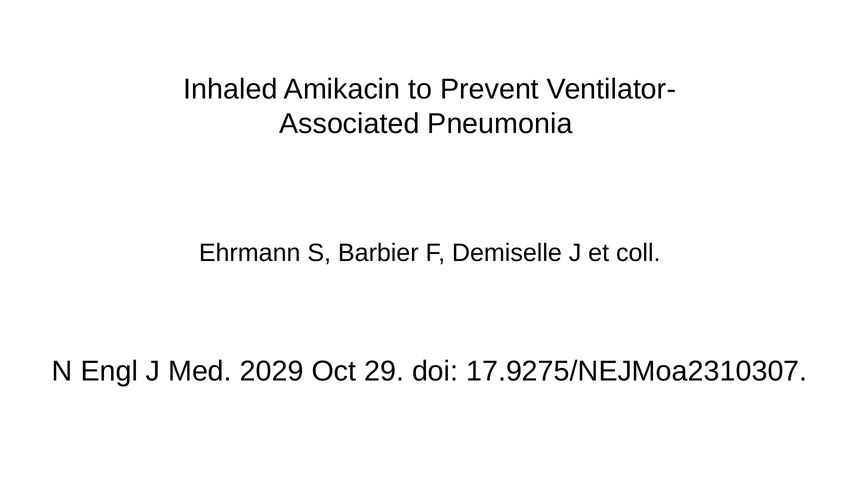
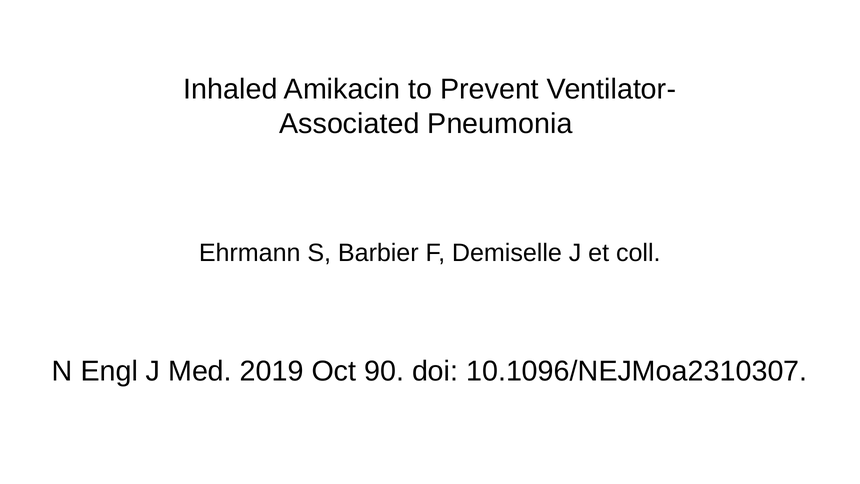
2029: 2029 -> 2019 (272, 371)
29: 29 -> 90 (384, 371)
17.9275/NEJMoa2310307: 17.9275/NEJMoa2310307 -> 10.1096/NEJMoa2310307 (637, 371)
